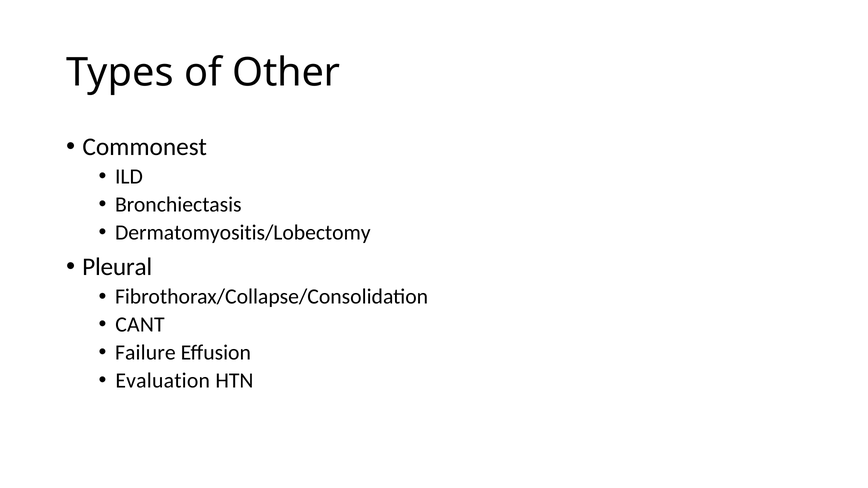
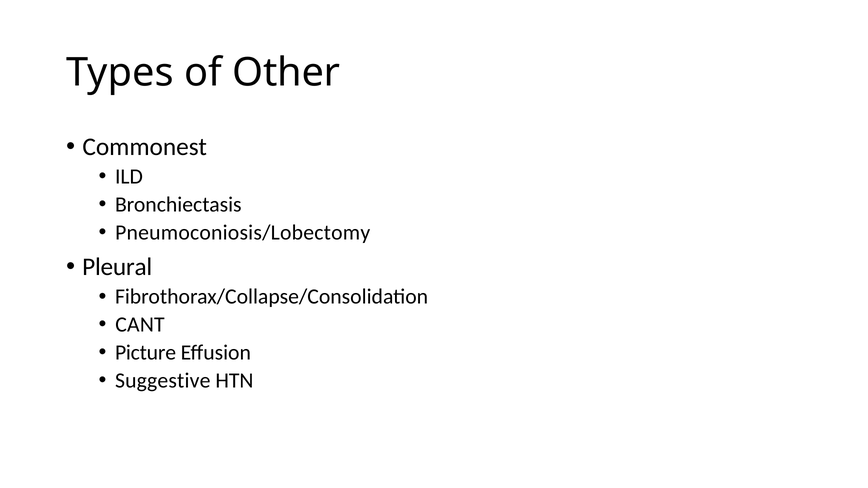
Dermatomyositis/Lobectomy: Dermatomyositis/Lobectomy -> Pneumoconiosis/Lobectomy (243, 233)
Failure: Failure -> Picture (146, 353)
Evaluation: Evaluation -> Suggestive (163, 381)
